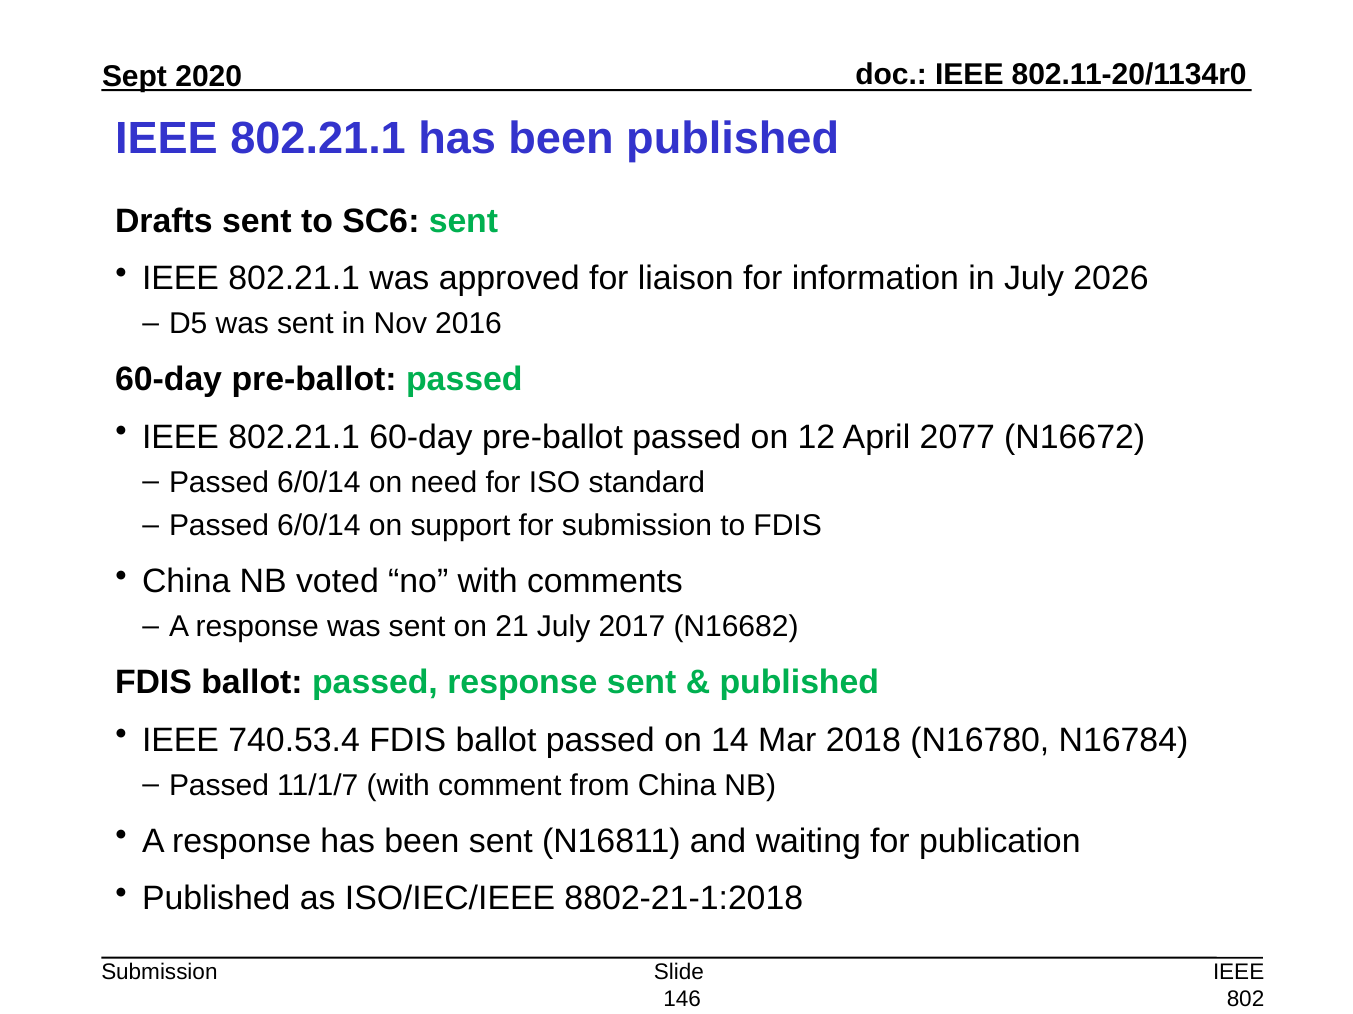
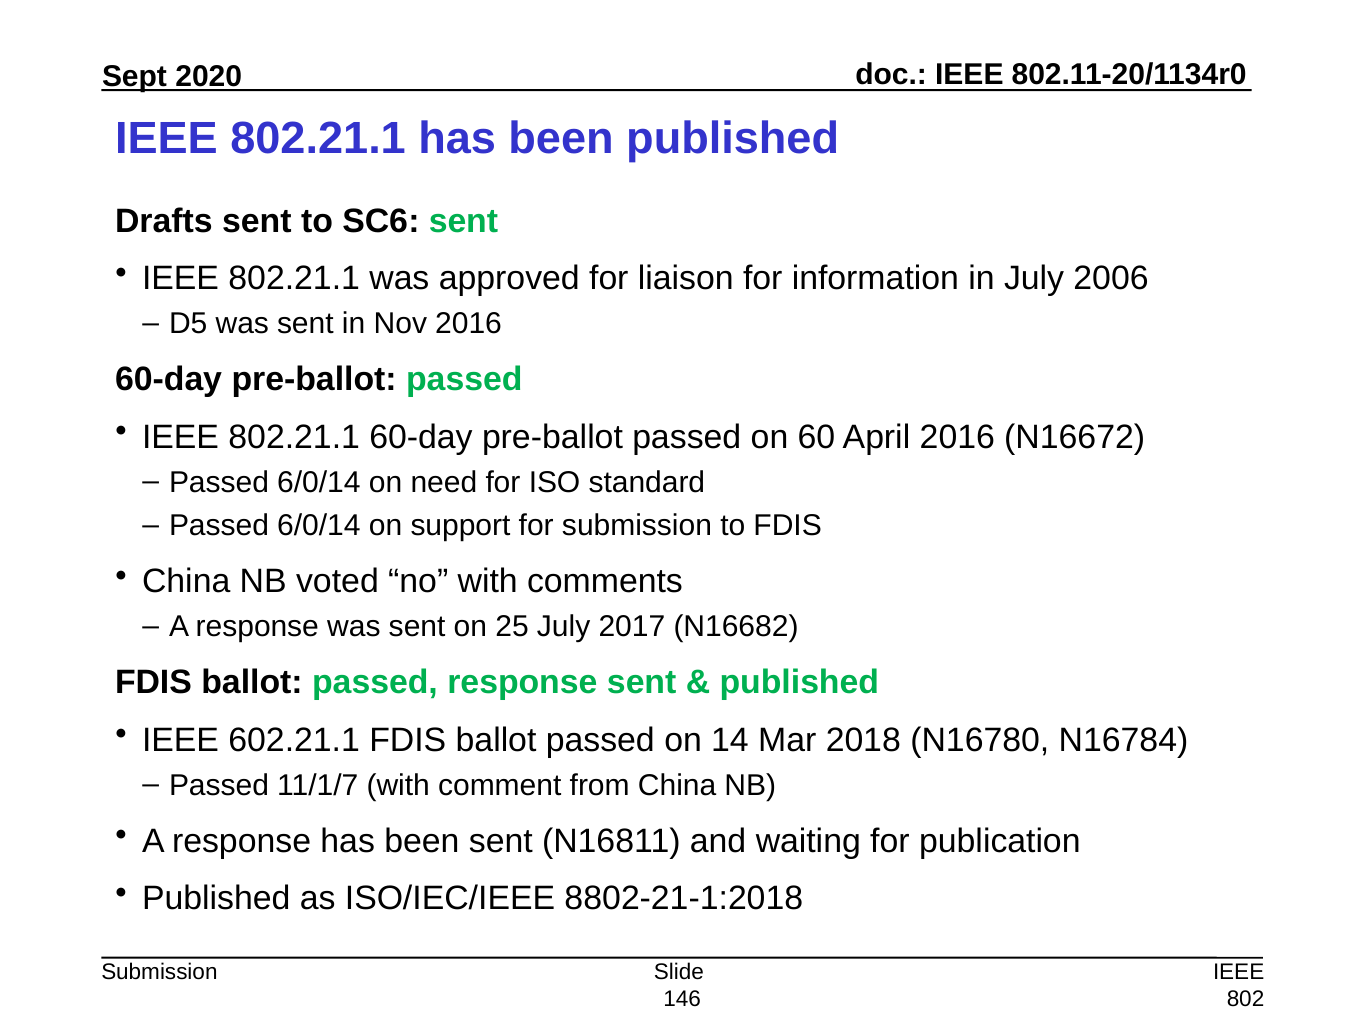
2026: 2026 -> 2006 (1111, 279)
12: 12 -> 60 (816, 437)
April 2077: 2077 -> 2016 (957, 437)
21: 21 -> 25 (512, 628)
740.53.4: 740.53.4 -> 602.21.1 (294, 741)
